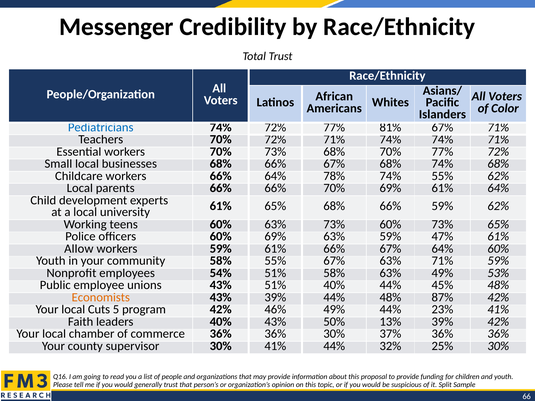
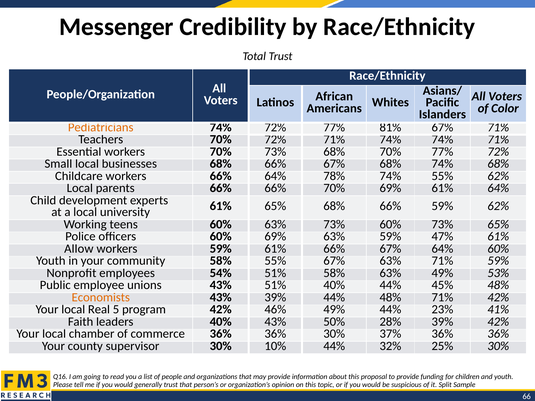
Pediatricians colour: blue -> orange (101, 127)
48% 87%: 87% -> 71% (442, 297)
Cuts: Cuts -> Real (99, 310)
13%: 13% -> 28% (390, 322)
30% 41%: 41% -> 10% (275, 346)
